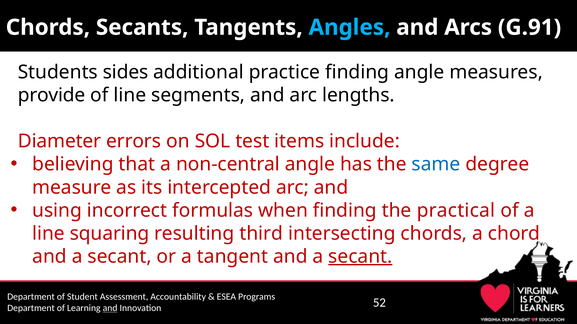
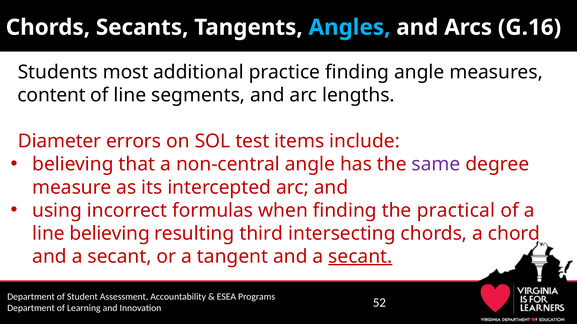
G.91: G.91 -> G.16 (530, 27)
sides: sides -> most (126, 72)
provide: provide -> content (52, 95)
same colour: blue -> purple (436, 165)
line squaring: squaring -> believing (110, 234)
and underline: present -> none (110, 309)
